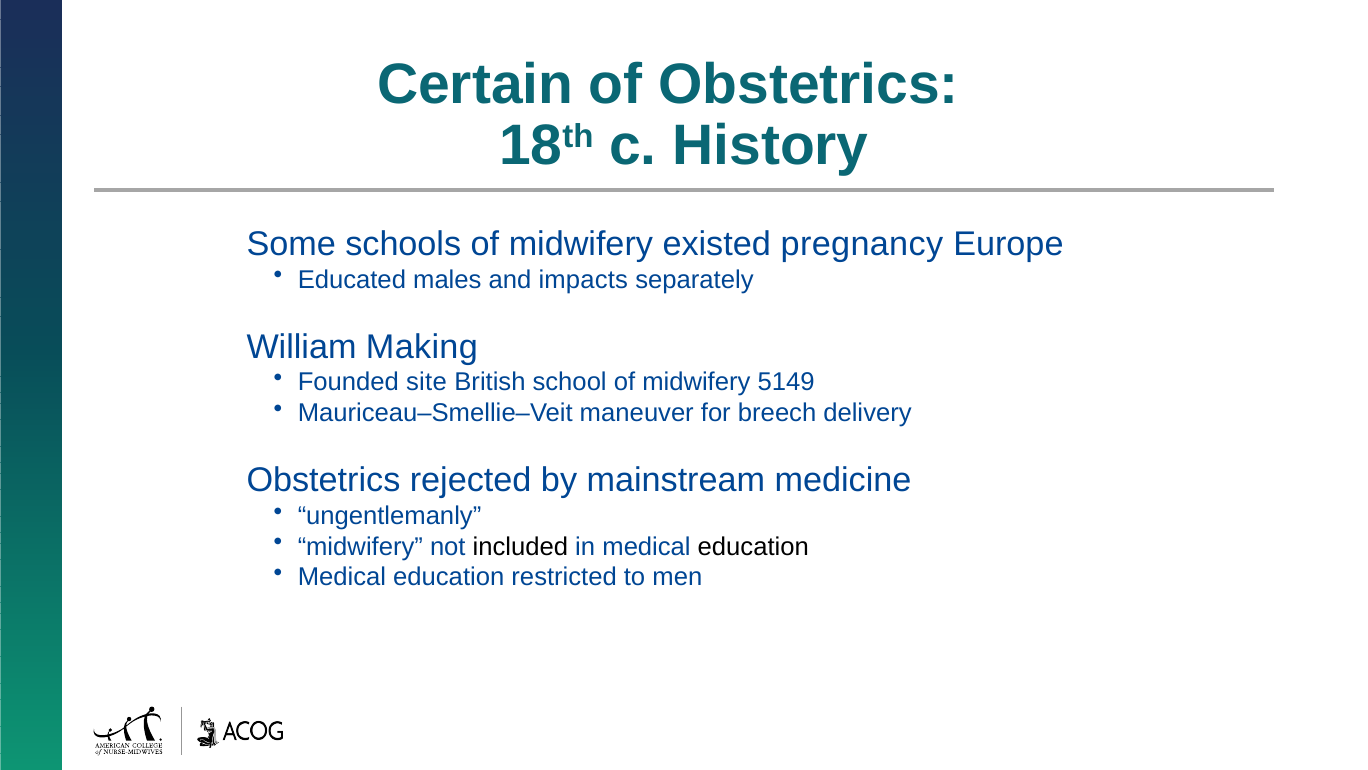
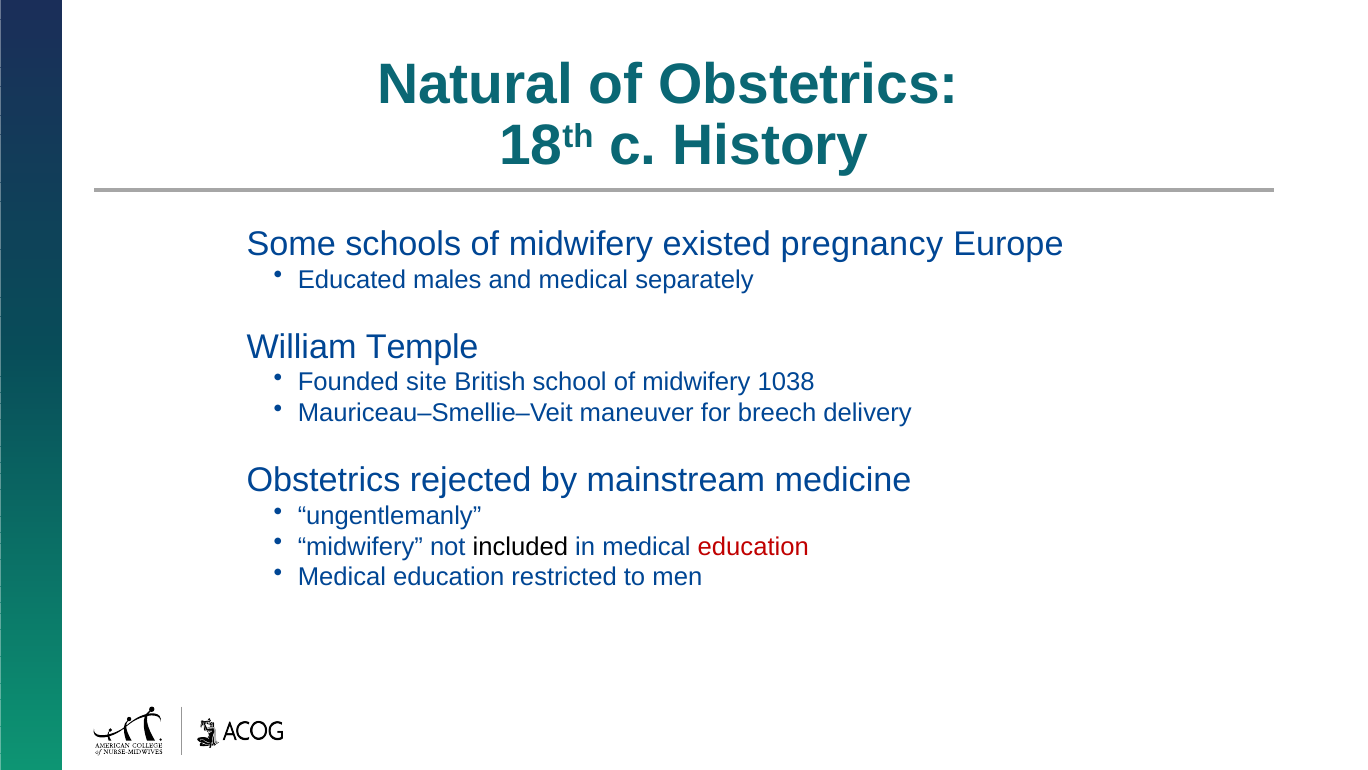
Certain: Certain -> Natural (475, 84)
and impacts: impacts -> medical (583, 279)
Making: Making -> Temple (422, 347)
5149: 5149 -> 1038 (786, 382)
education colour: black -> red (753, 546)
